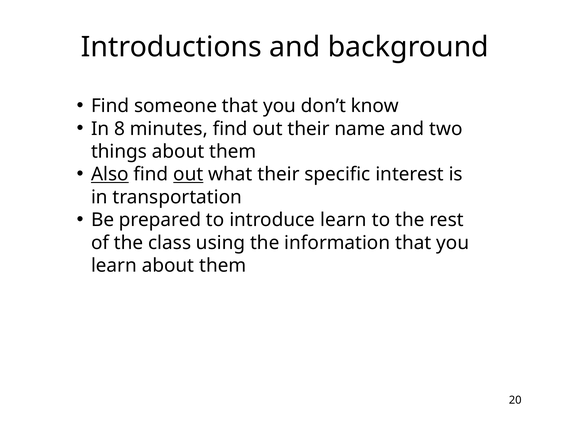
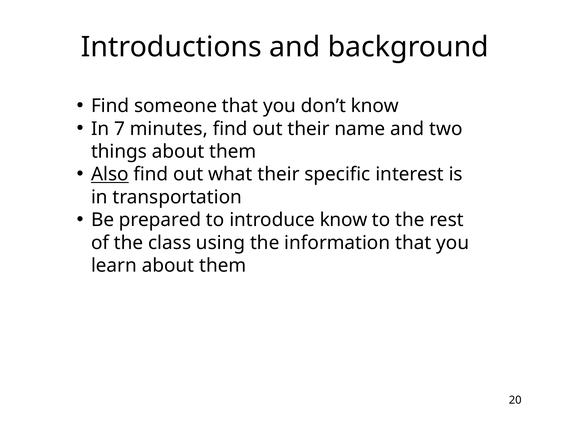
8: 8 -> 7 (120, 129)
out underline: present -> none (188, 174)
introduce learn: learn -> know (344, 220)
